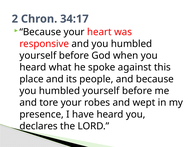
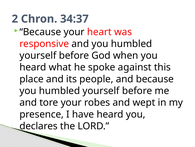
34:17: 34:17 -> 34:37 (74, 19)
